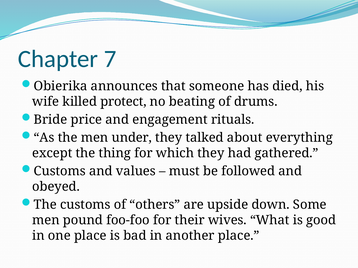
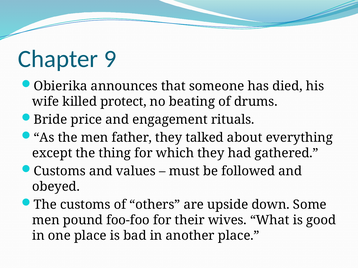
7: 7 -> 9 (110, 59)
under: under -> father (132, 138)
